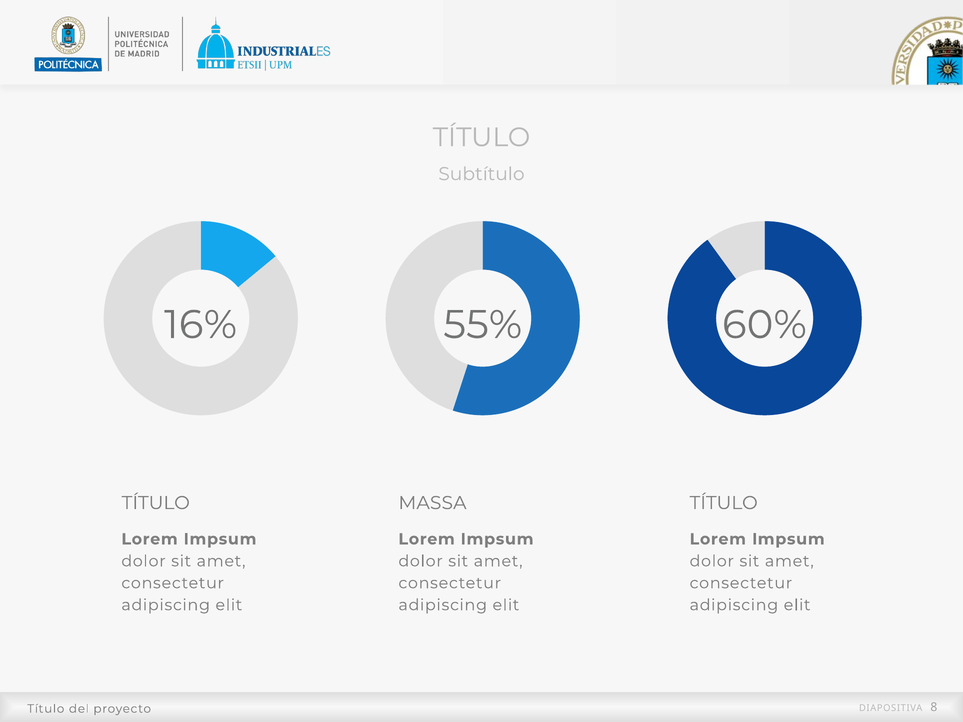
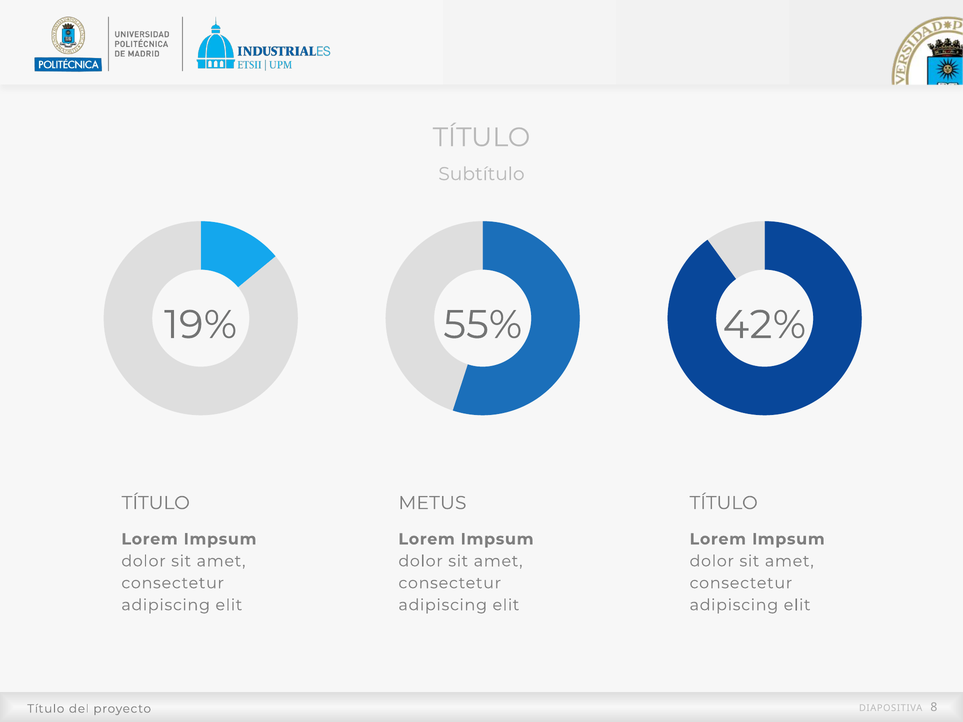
16%: 16% -> 19% (201, 325)
60%: 60% -> 42% (764, 325)
MASSA: MASSA -> METUS (432, 503)
